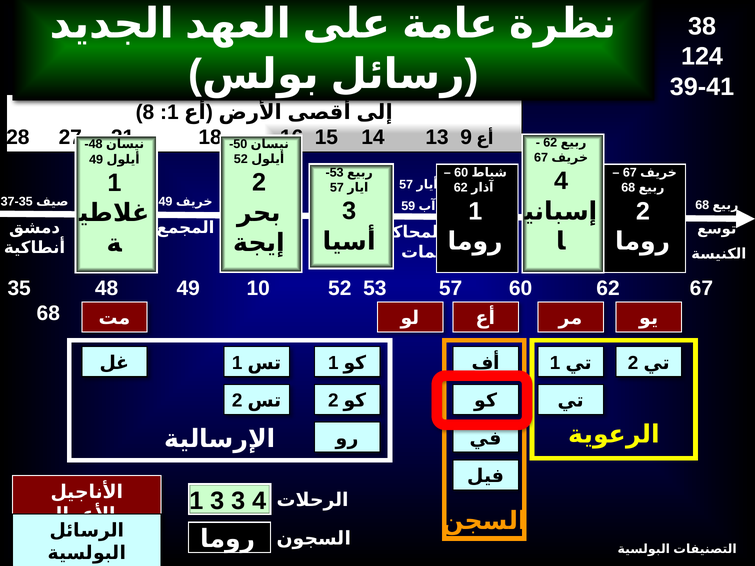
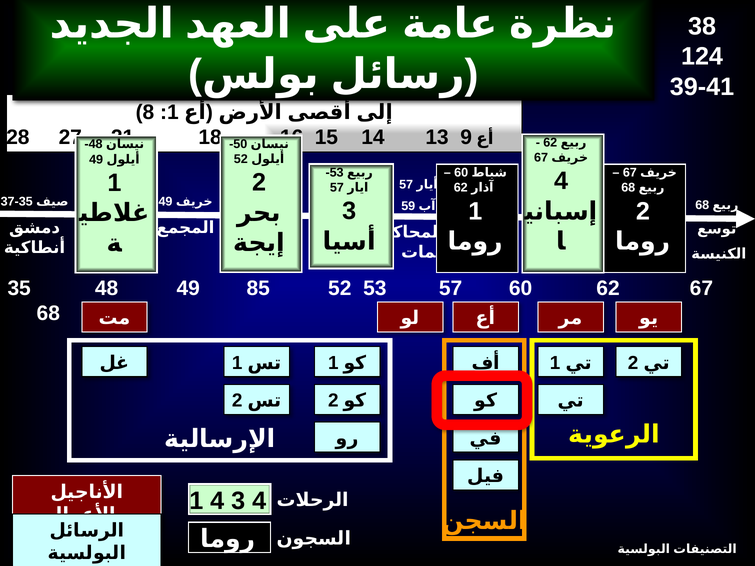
10: 10 -> 85 (258, 288)
1 3: 3 -> 4 (217, 501)
